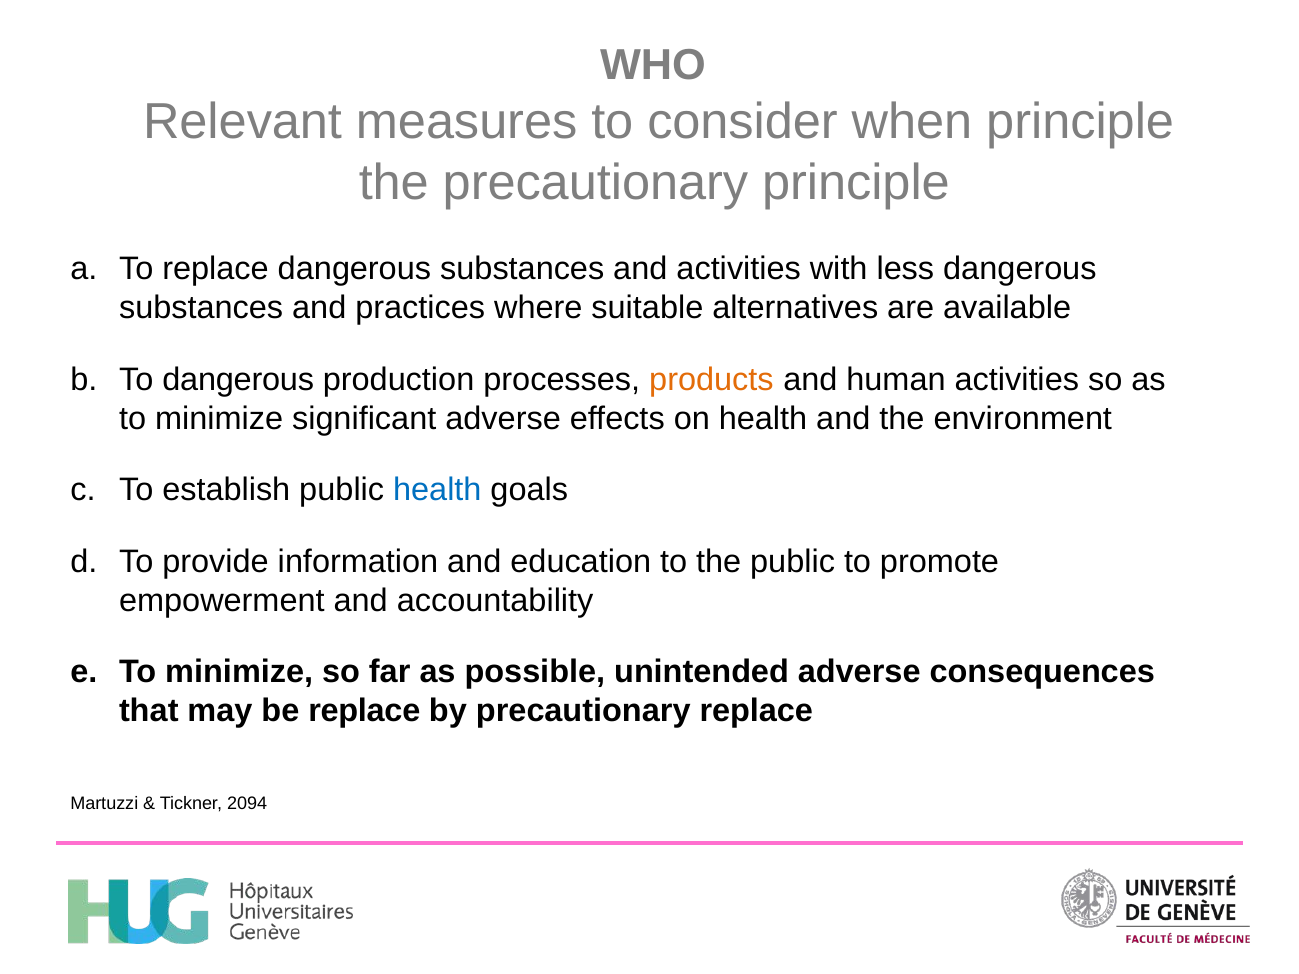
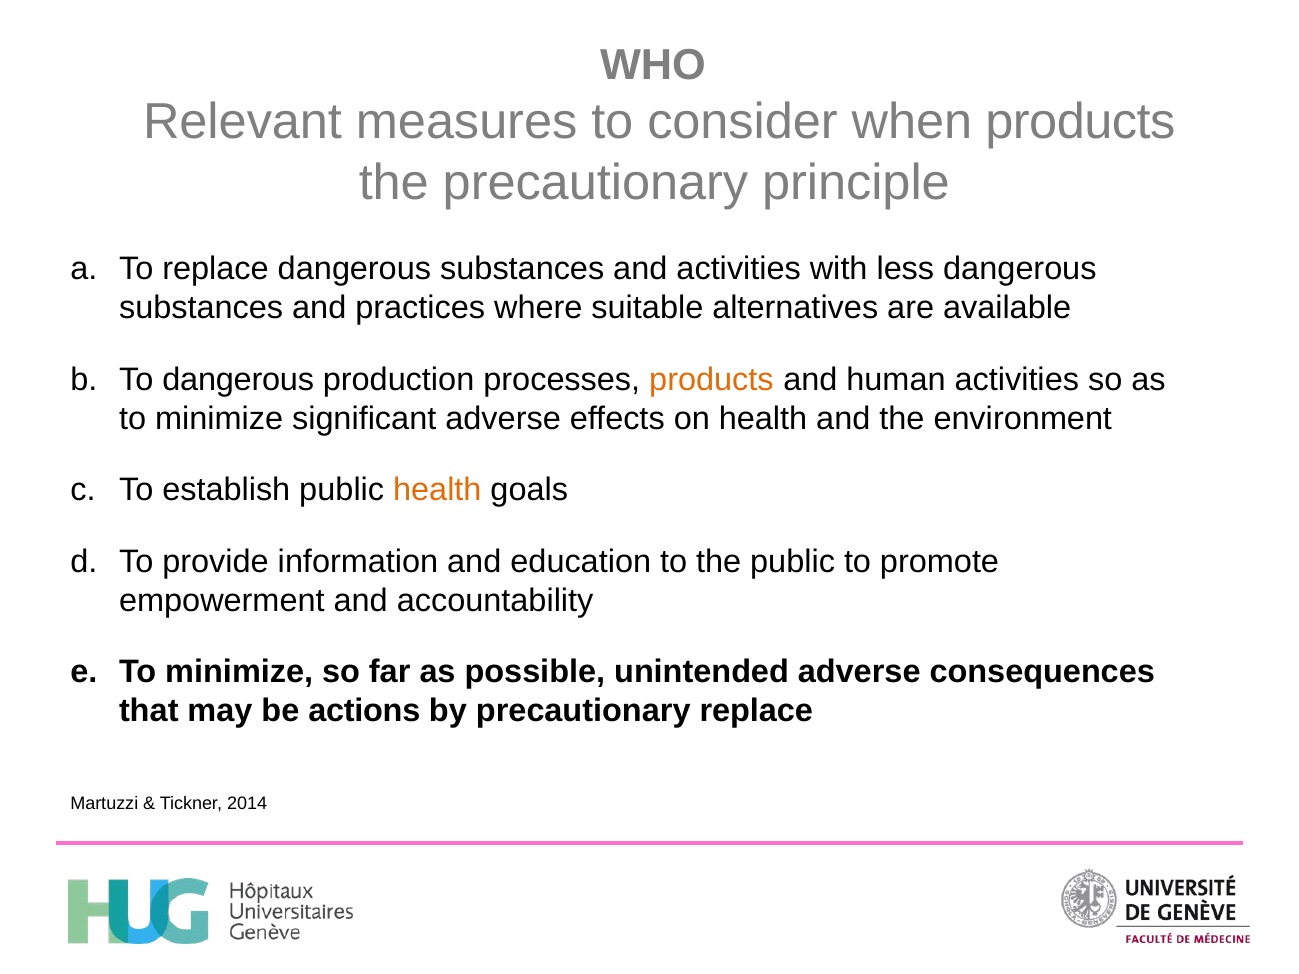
when principle: principle -> products (1080, 122)
health colour: blue -> orange (437, 490)
be replace: replace -> actions (364, 711)
2094: 2094 -> 2014 (247, 803)
